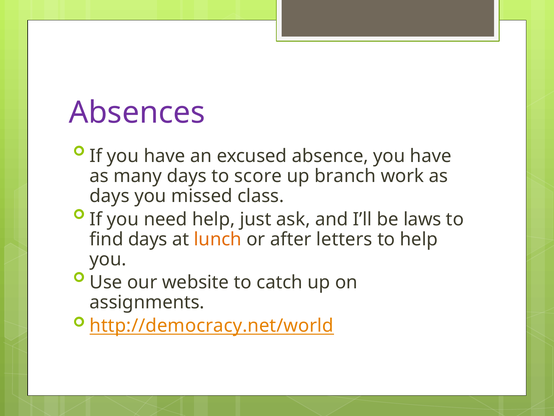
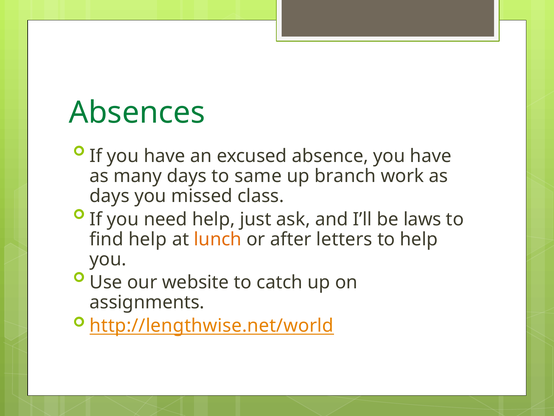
Absences colour: purple -> green (137, 112)
score: score -> same (258, 176)
find days: days -> help (148, 239)
http://democracy.net/world: http://democracy.net/world -> http://lengthwise.net/world (212, 325)
